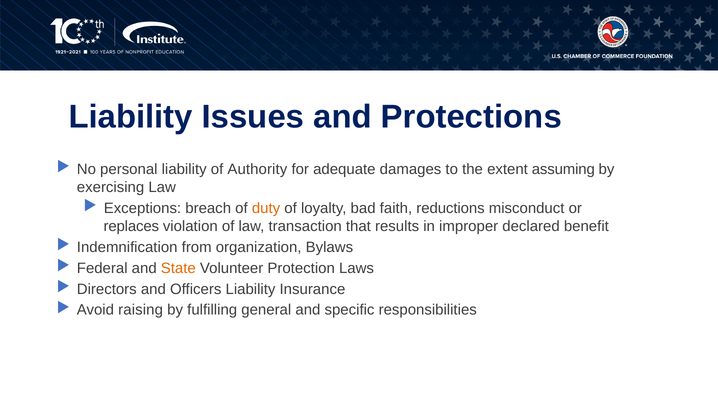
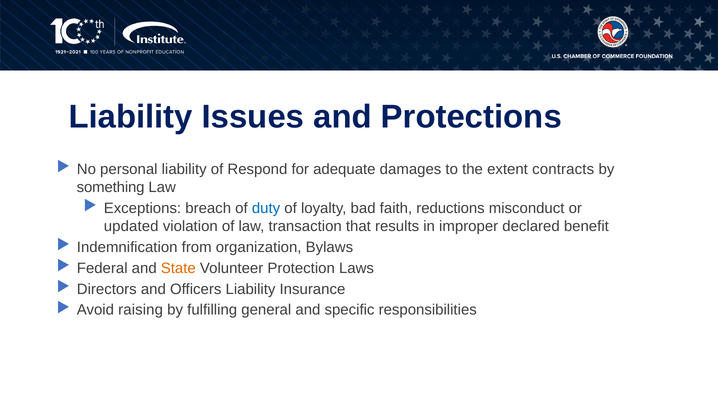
Authority: Authority -> Respond (257, 169)
assuming: assuming -> contracts (563, 169)
exercising: exercising -> something (111, 187)
duty colour: orange -> blue (266, 208)
replaces: replaces -> updated (131, 226)
